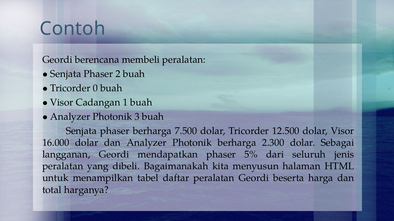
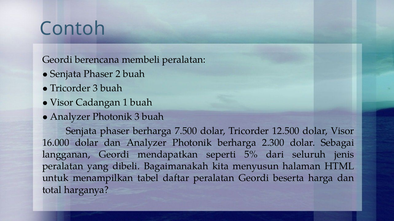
Tricorder 0: 0 -> 3 (95, 88)
mendapatkan phaser: phaser -> seperti (221, 155)
